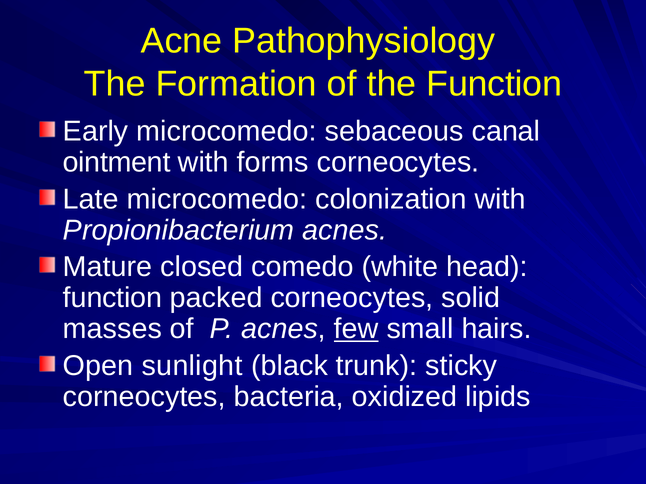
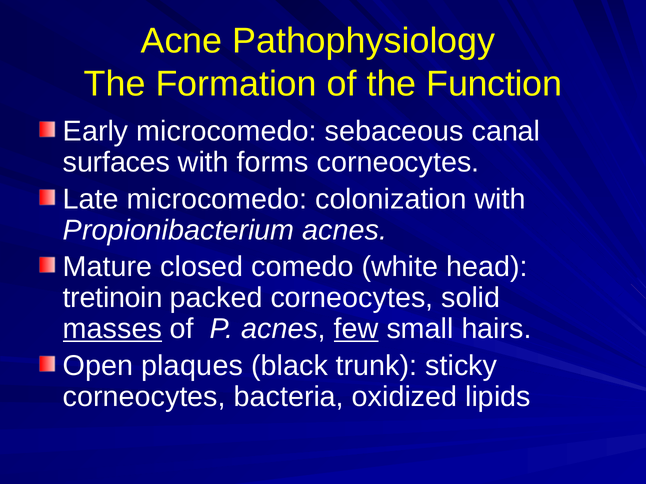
ointment: ointment -> surfaces (117, 163)
function: function -> tretinoin (113, 298)
masses underline: none -> present (112, 329)
sunlight: sunlight -> plaques (192, 366)
